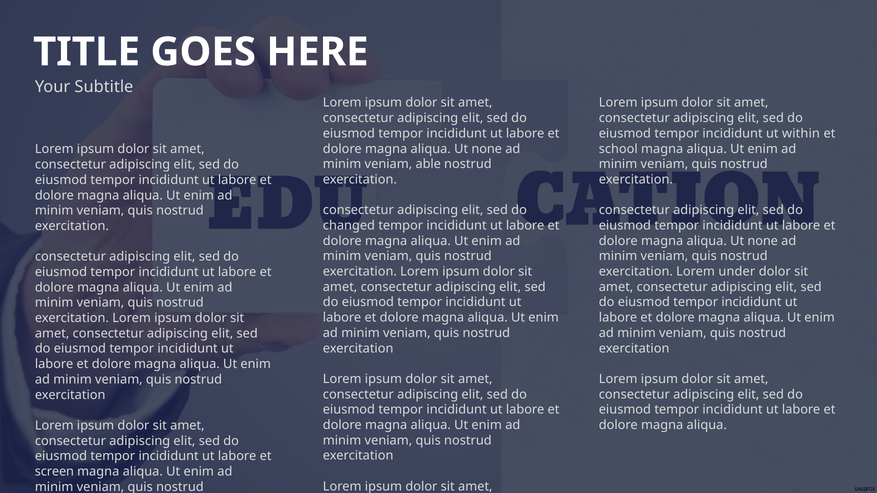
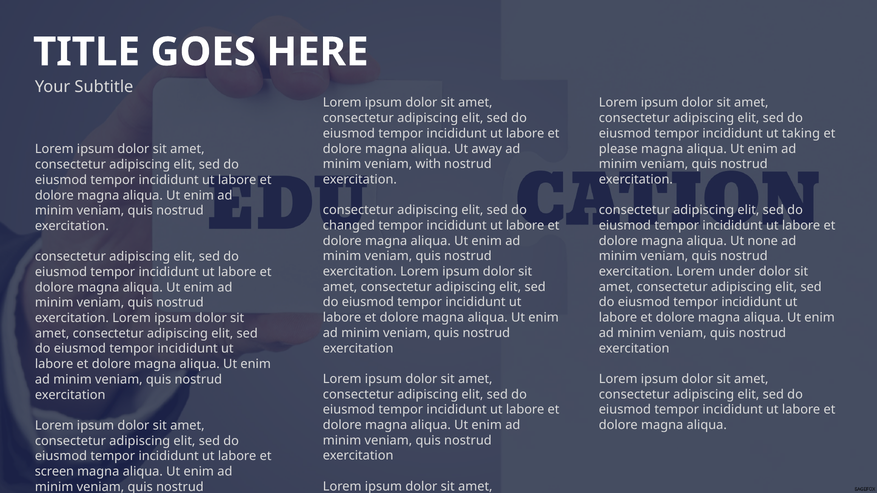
within: within -> taking (801, 134)
none: none -> away (487, 149)
school: school -> please (618, 149)
able: able -> with (428, 164)
